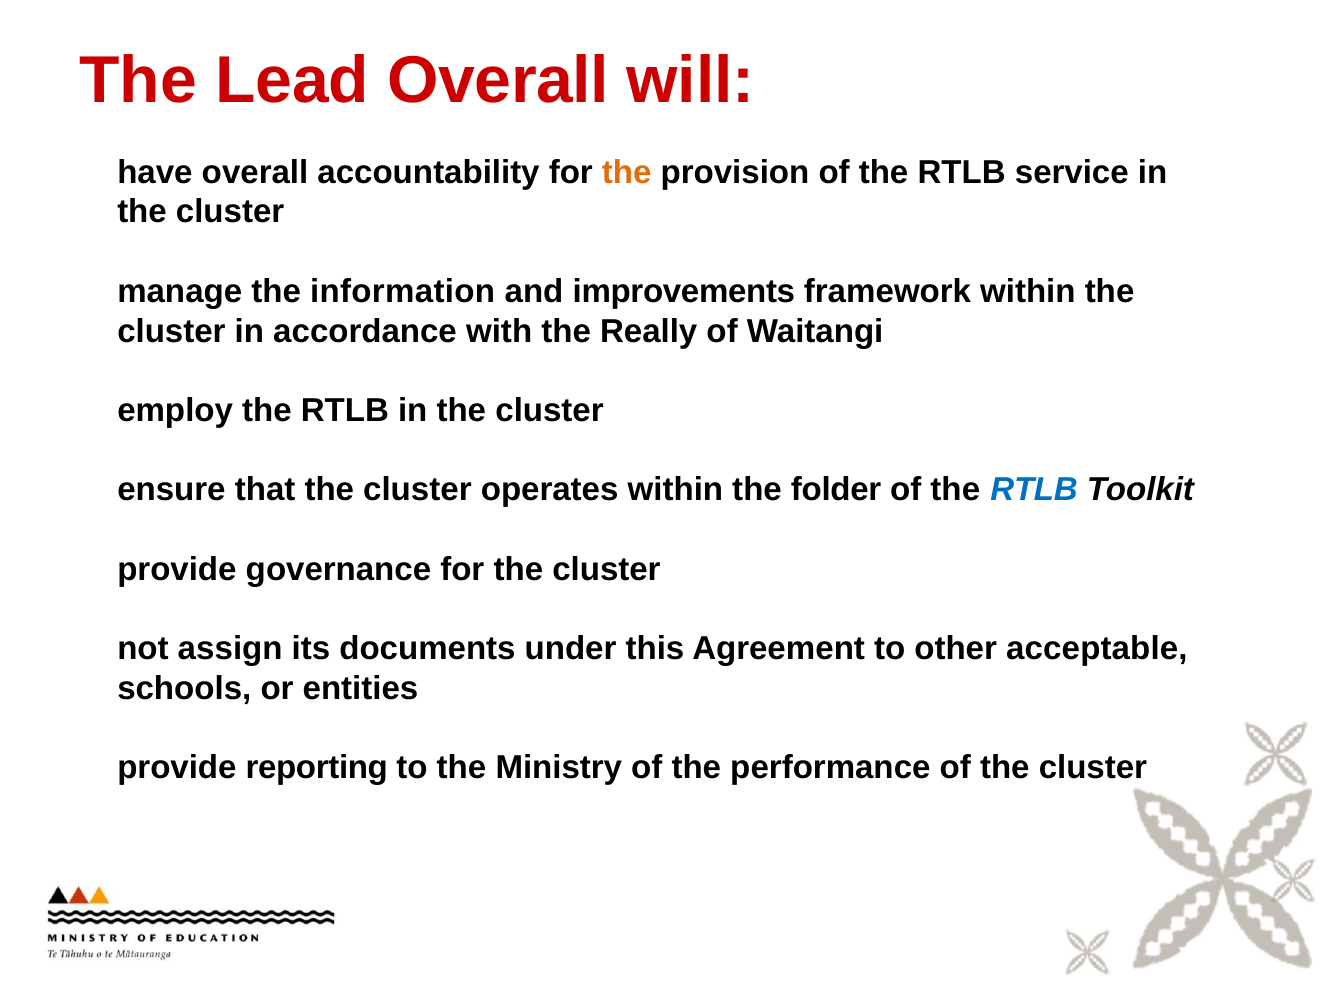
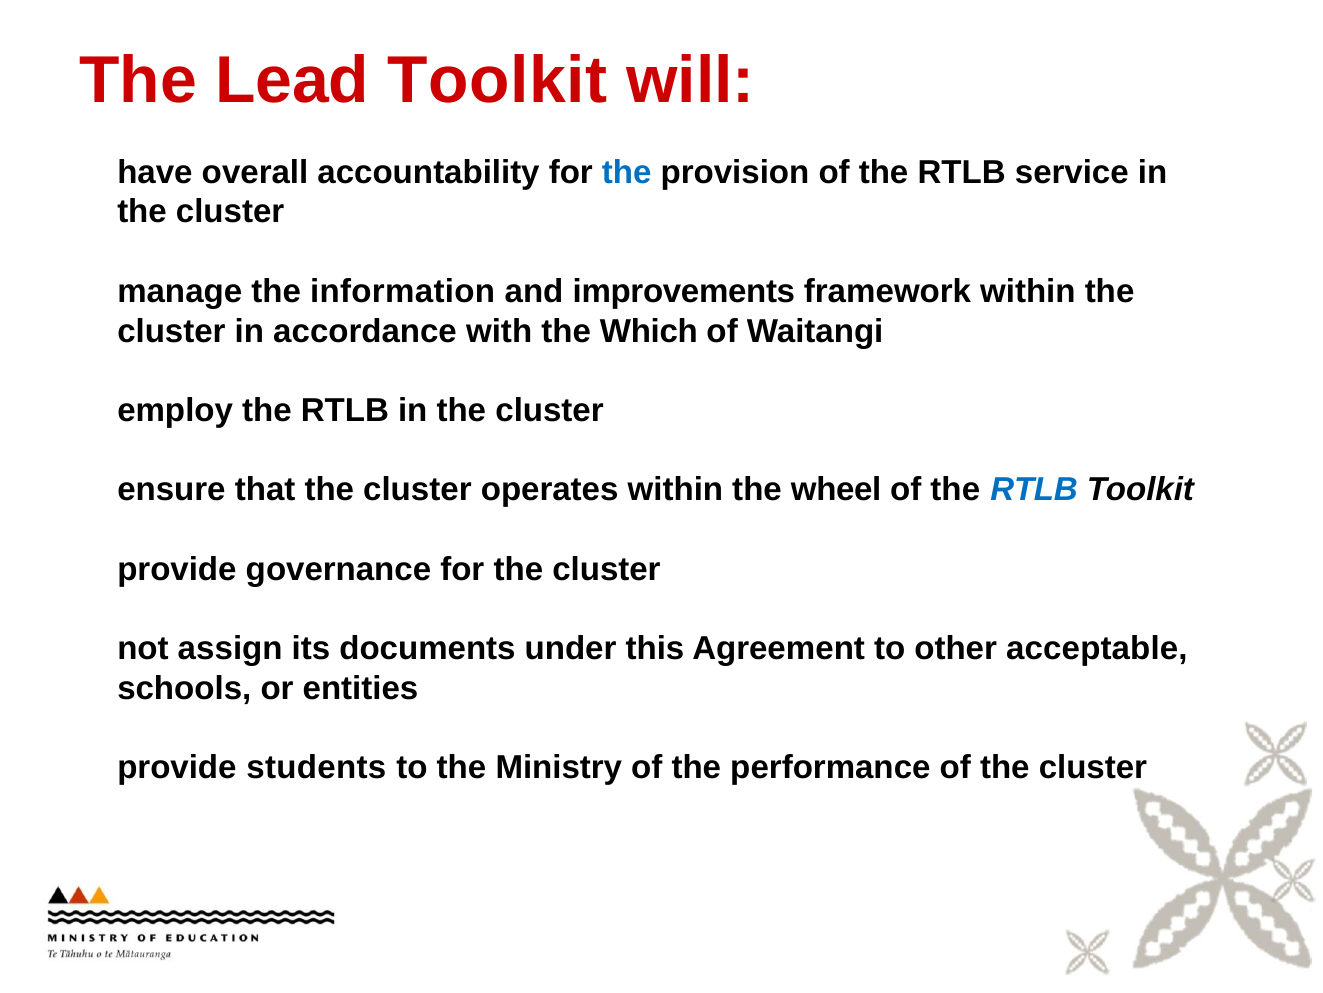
Lead Overall: Overall -> Toolkit (498, 81)
the colour: orange -> blue (627, 172)
Really: Really -> Which (649, 331)
folder: folder -> wheel (836, 490)
reporting: reporting -> students (316, 767)
